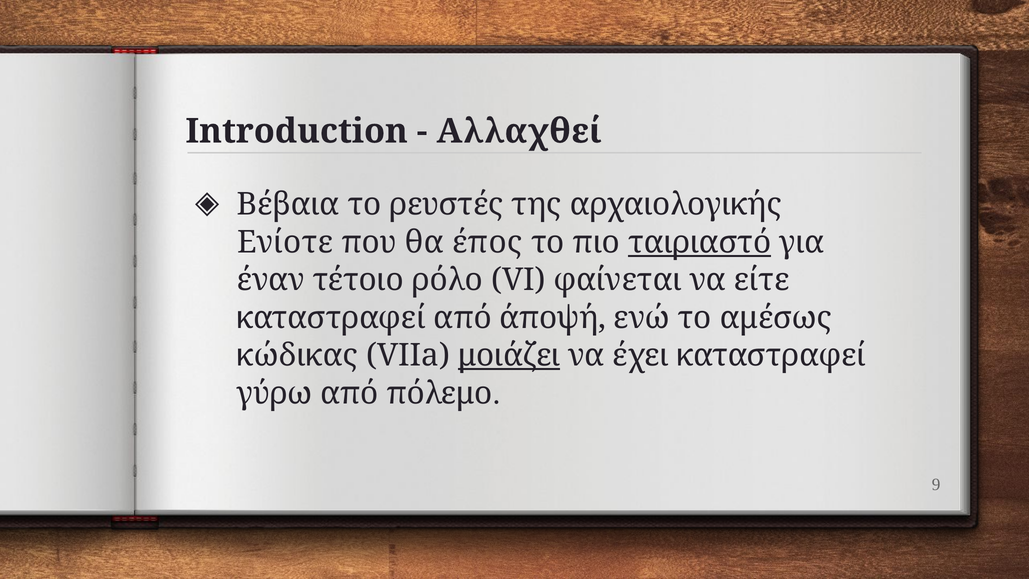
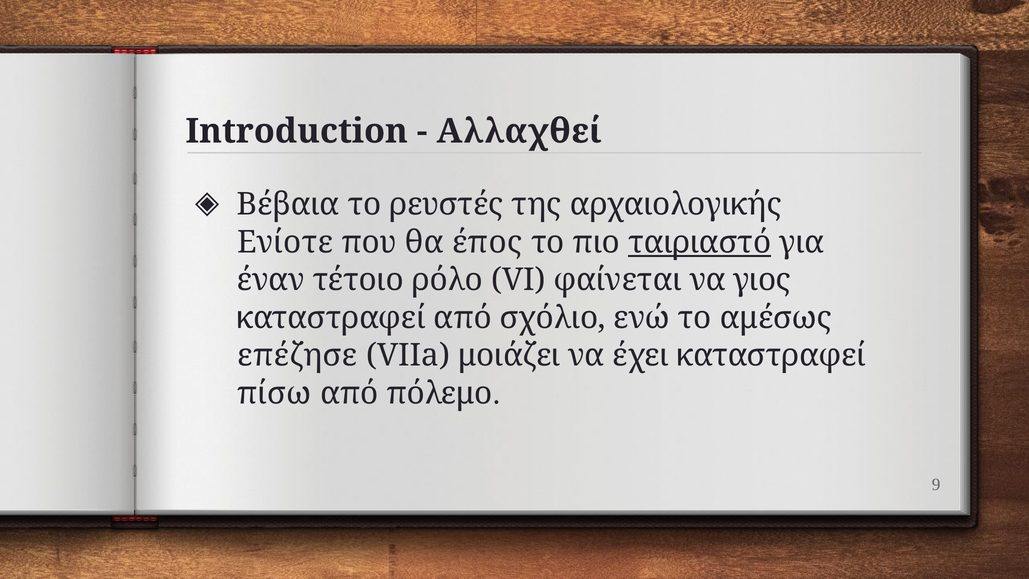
είτε: είτε -> γιος (762, 280)
άποψή: άποψή -> σχόλιο (553, 318)
κώδικας: κώδικας -> επέζησε (297, 355)
μοιάζει underline: present -> none (509, 355)
γύρω: γύρω -> πίσω (274, 393)
